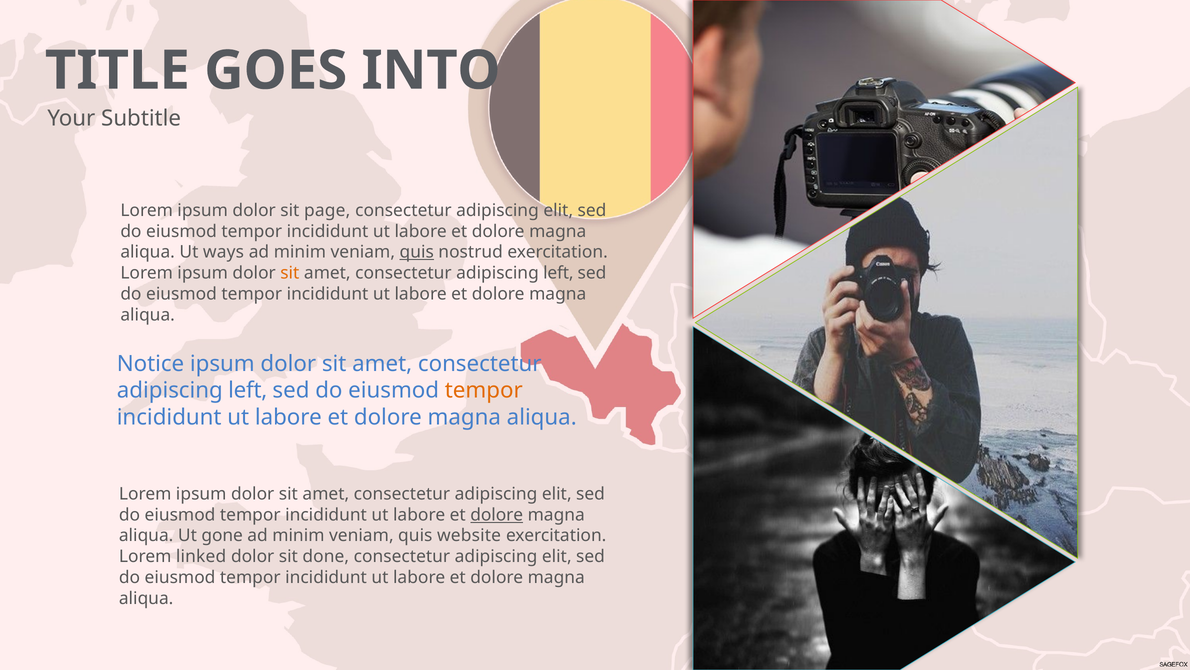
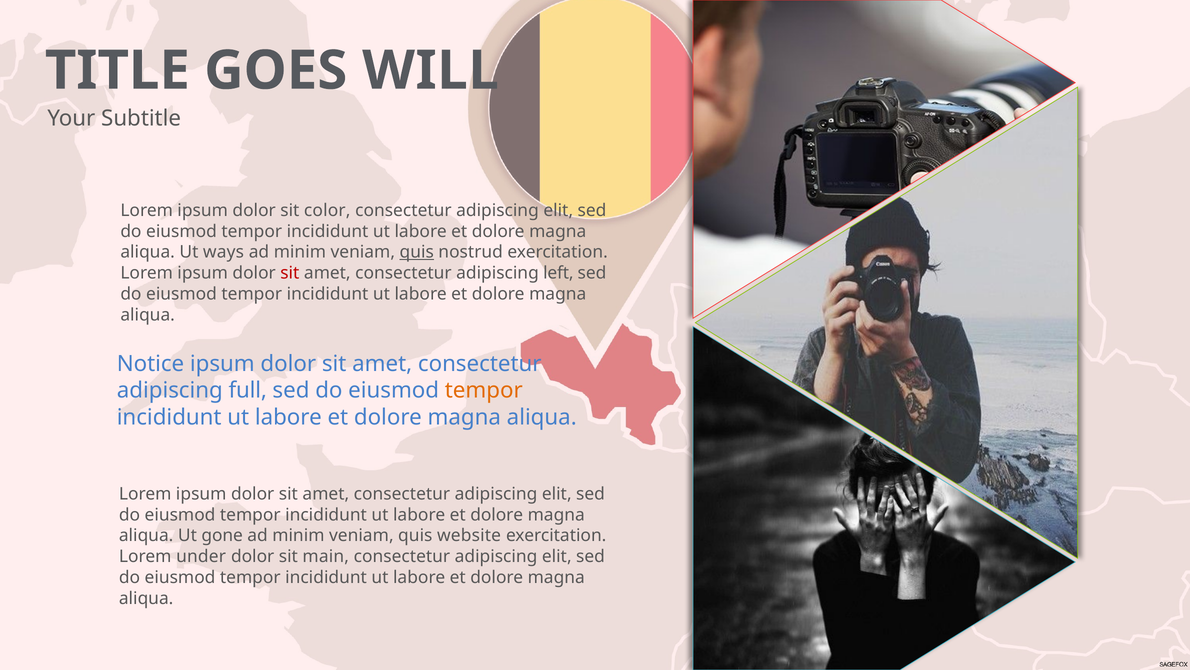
INTO: INTO -> WILL (430, 71)
page: page -> color (327, 210)
sit colour: orange -> red (290, 273)
left: left -> full (248, 390)
dolore underline: present -> none (497, 514)
linked: linked -> under (201, 556)
done: done -> main (326, 556)
